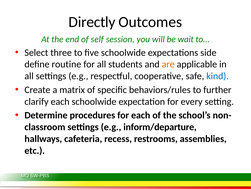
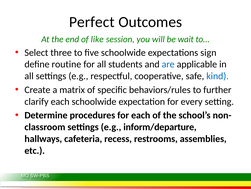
Directly: Directly -> Perfect (92, 22)
self: self -> like (97, 39)
side: side -> sign (208, 52)
are colour: orange -> blue (168, 64)
